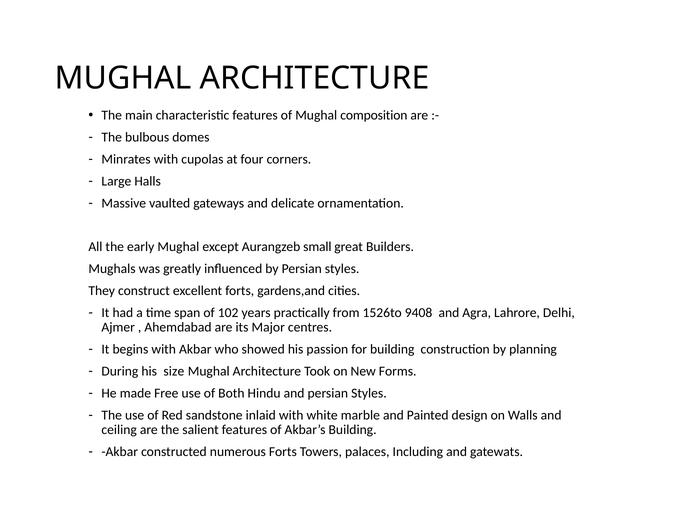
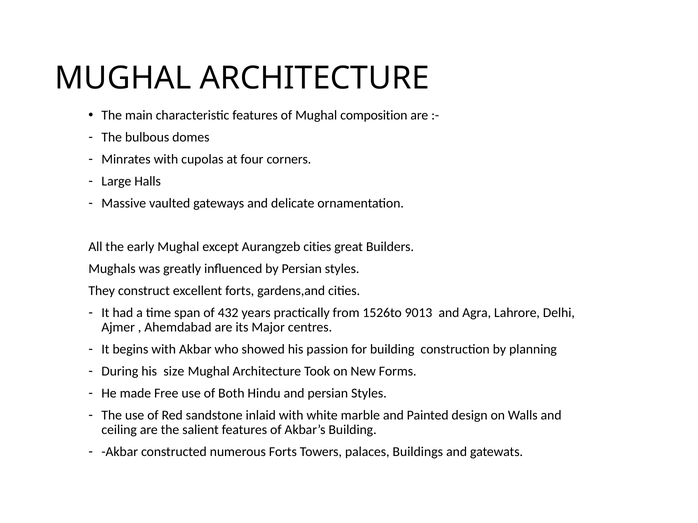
Aurangzeb small: small -> cities (317, 247)
102: 102 -> 432 (228, 313)
9408: 9408 -> 9013 (419, 313)
Including: Including -> Buildings (418, 452)
